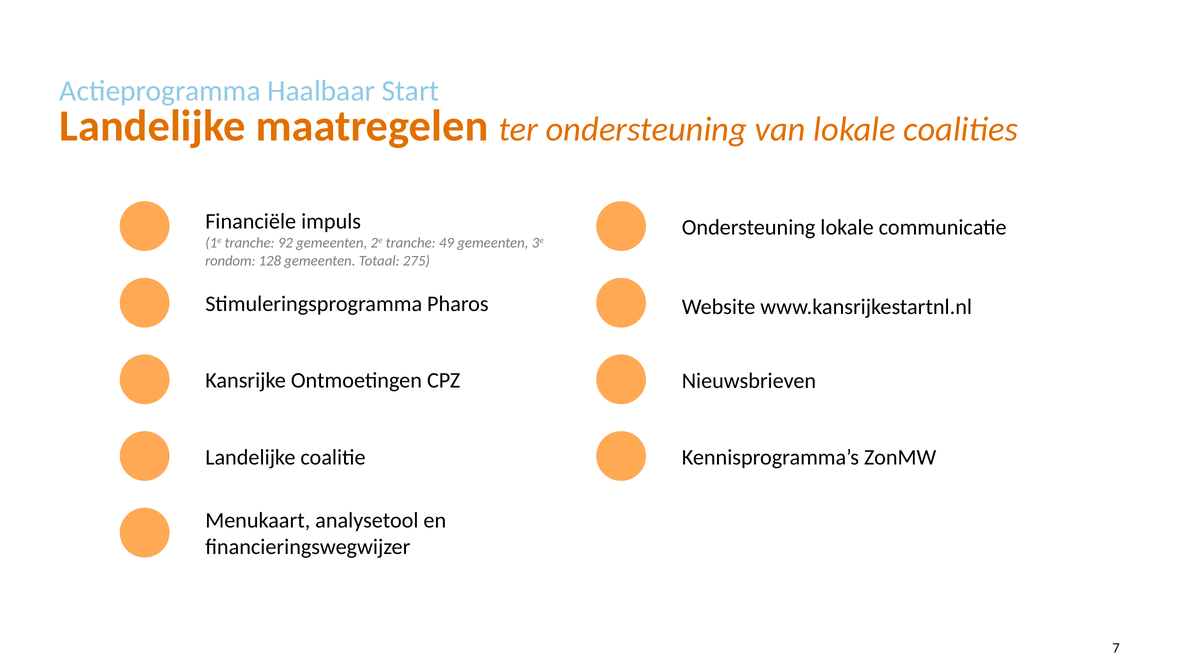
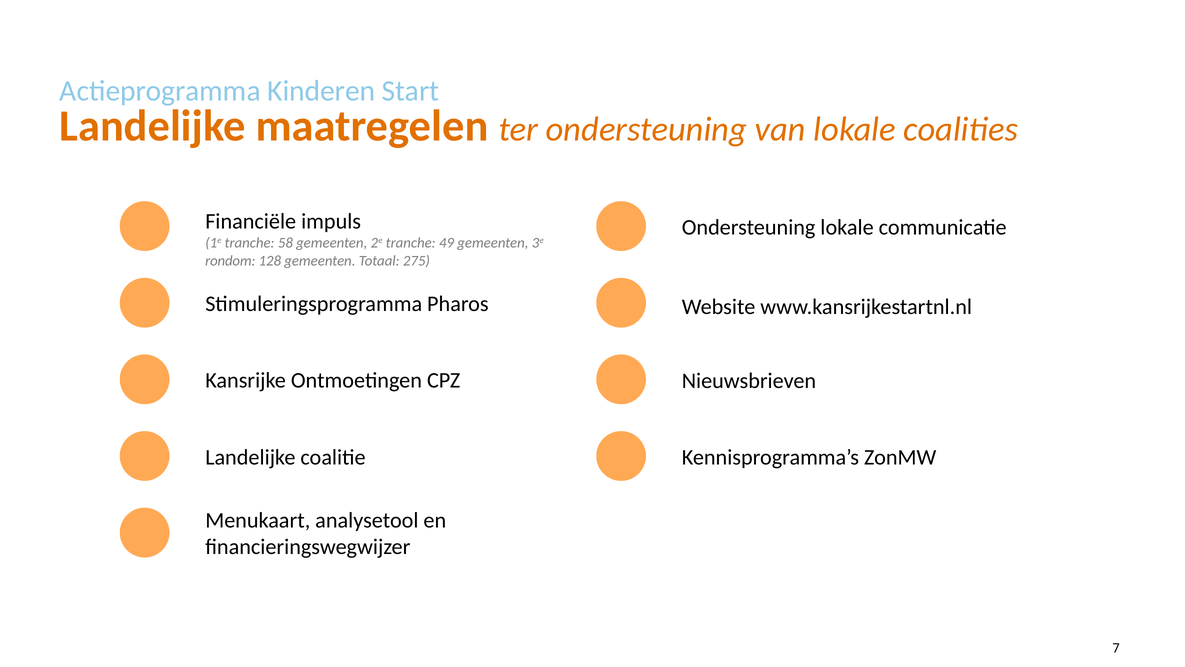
Haalbaar: Haalbaar -> Kinderen (321, 91)
92: 92 -> 58 (285, 243)
